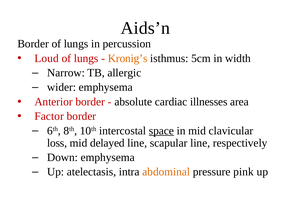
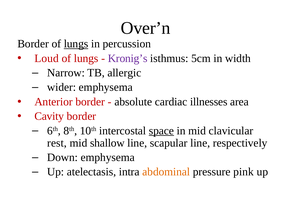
Aids’n: Aids’n -> Over’n (146, 28)
lungs underline: none -> present (76, 44)
Kronig’s colour: orange -> purple (128, 58)
Factor: Factor -> Cavity (49, 116)
loss: loss -> rest (57, 143)
delayed: delayed -> shallow (107, 143)
